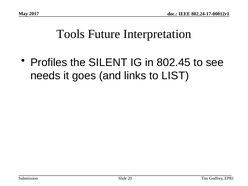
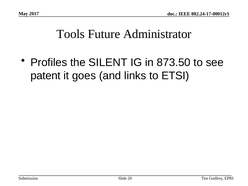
Interpretation: Interpretation -> Administrator (157, 34)
802.45: 802.45 -> 873.50 (174, 62)
needs: needs -> patent (45, 76)
LIST: LIST -> ETSI (175, 76)
